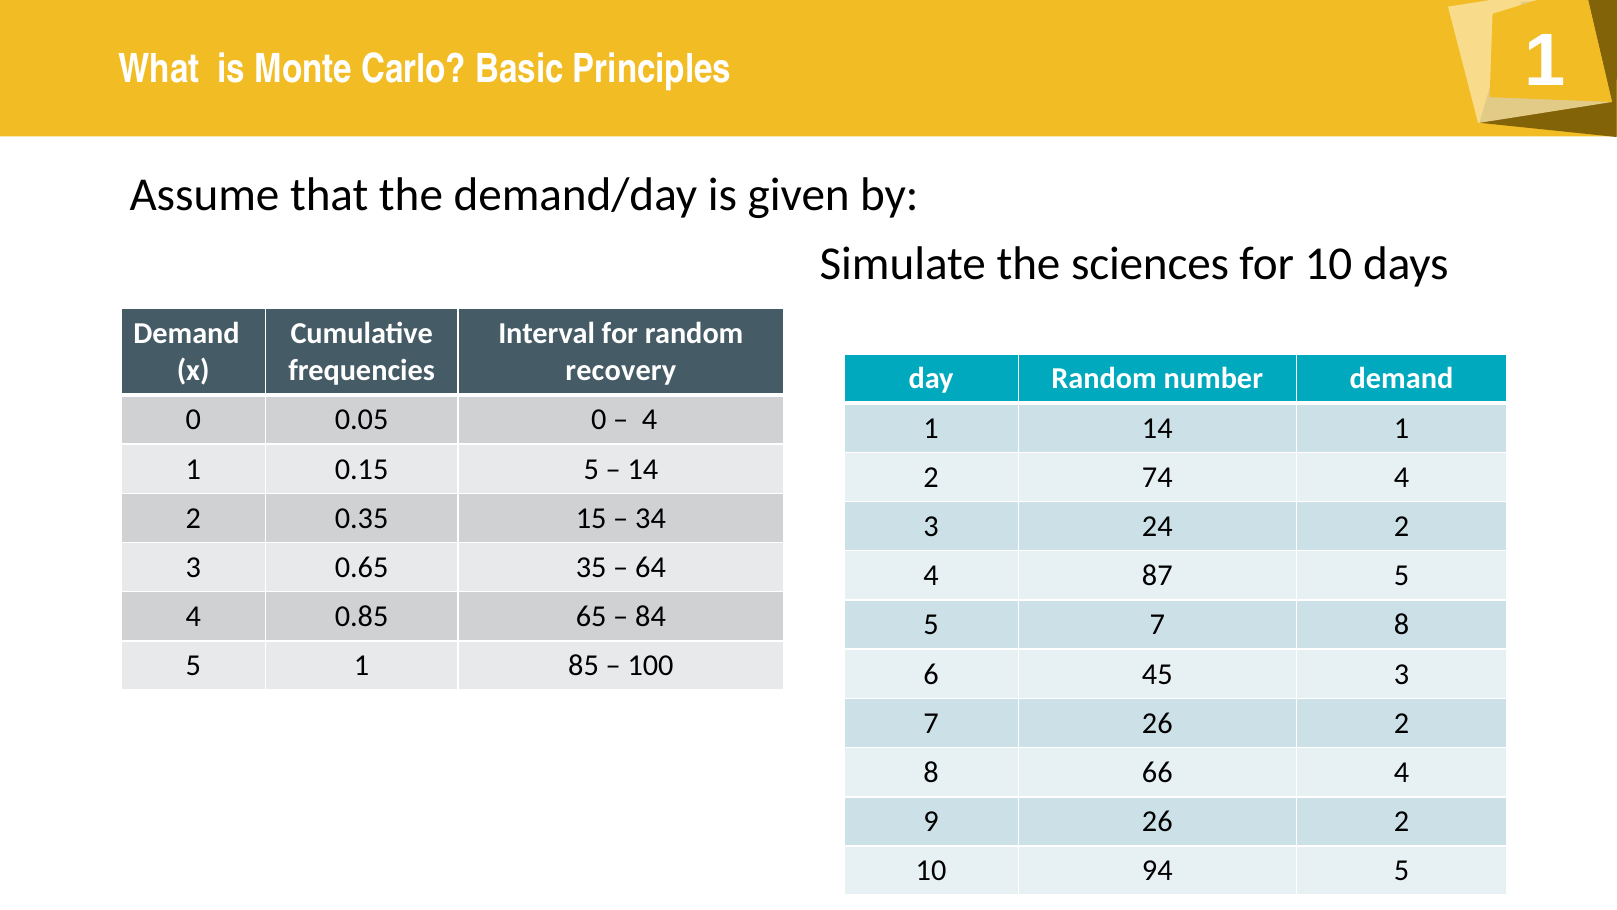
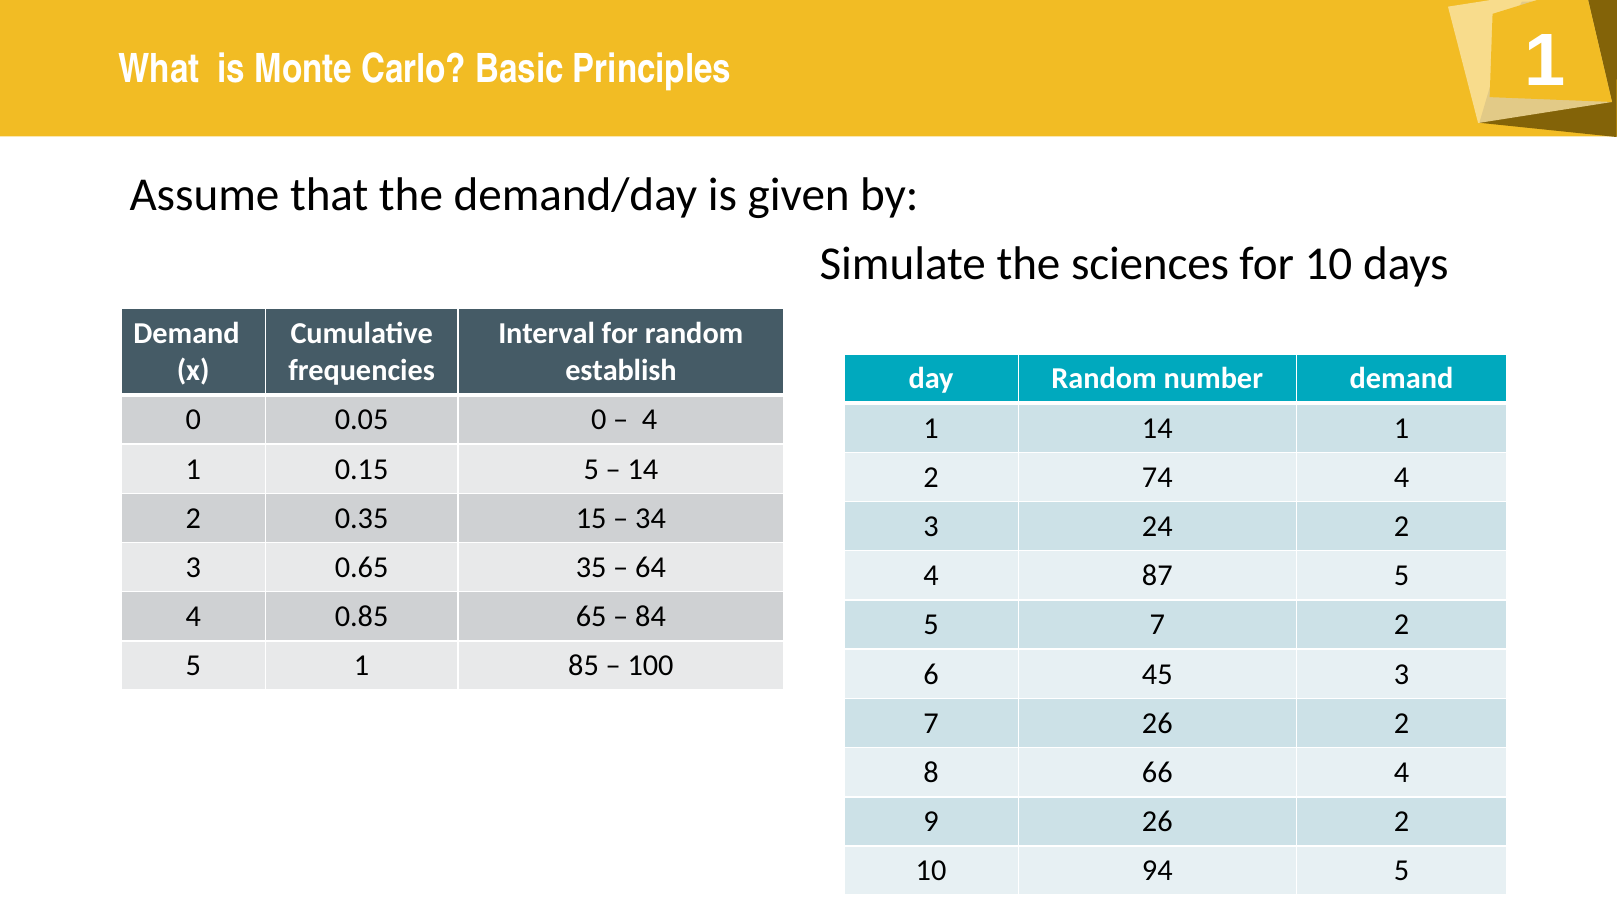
recovery: recovery -> establish (621, 370)
7 8: 8 -> 2 (1402, 625)
